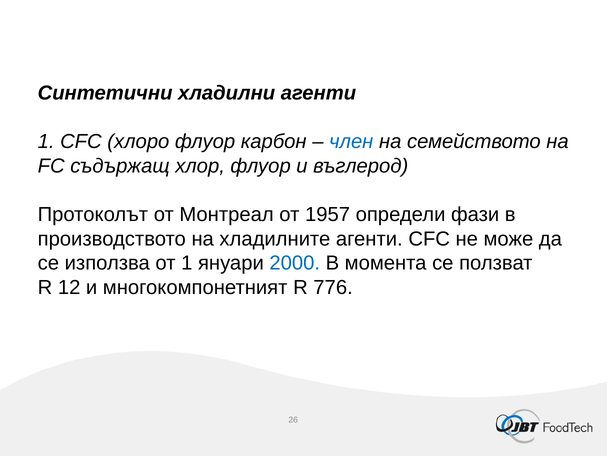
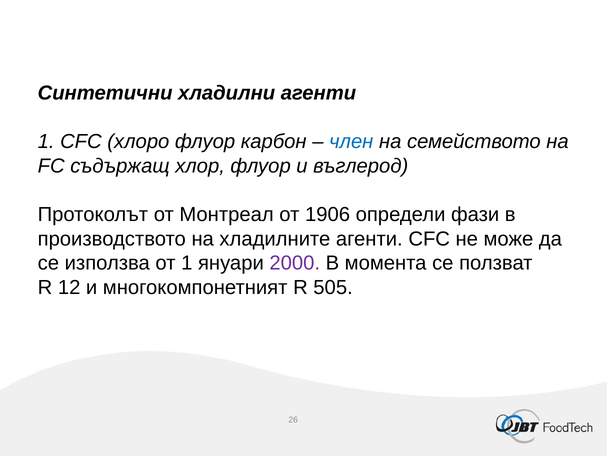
1957: 1957 -> 1906 (328, 214)
2000 colour: blue -> purple (295, 263)
776: 776 -> 505 (333, 287)
